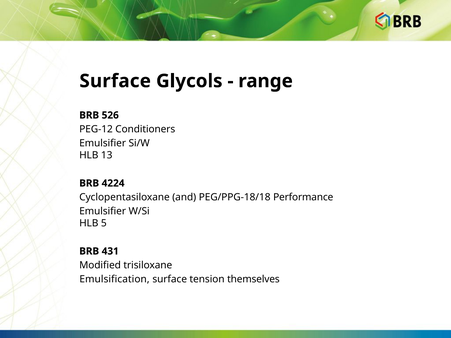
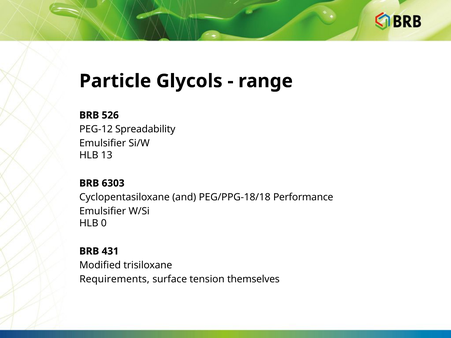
Surface: Surface -> Particle (115, 81)
Conditioners: Conditioners -> Spreadability (145, 129)
4224: 4224 -> 6303 (113, 183)
5: 5 -> 0 (104, 223)
Emulsification: Emulsification -> Requirements (115, 279)
